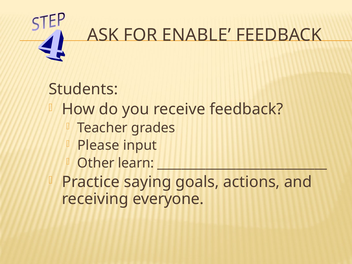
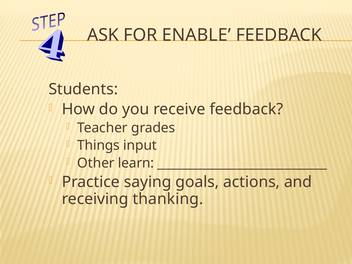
Please: Please -> Things (98, 145)
everyone: everyone -> thanking (168, 199)
